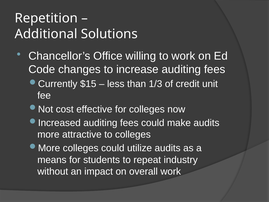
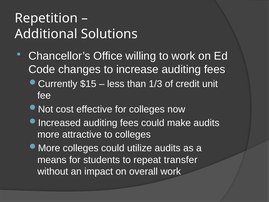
industry: industry -> transfer (181, 160)
